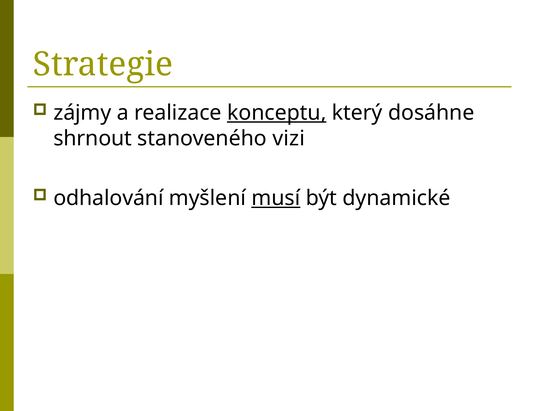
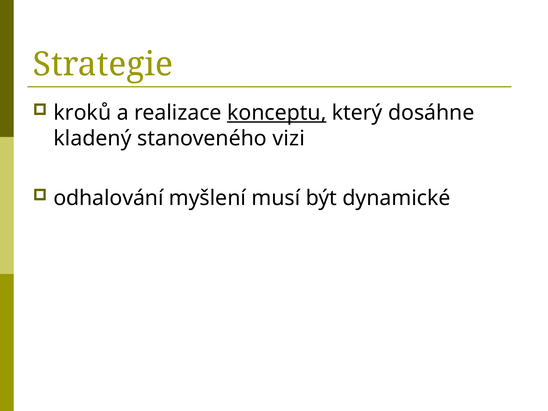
zájmy: zájmy -> kroků (82, 113)
shrnout: shrnout -> kladený (93, 139)
musí underline: present -> none (276, 198)
